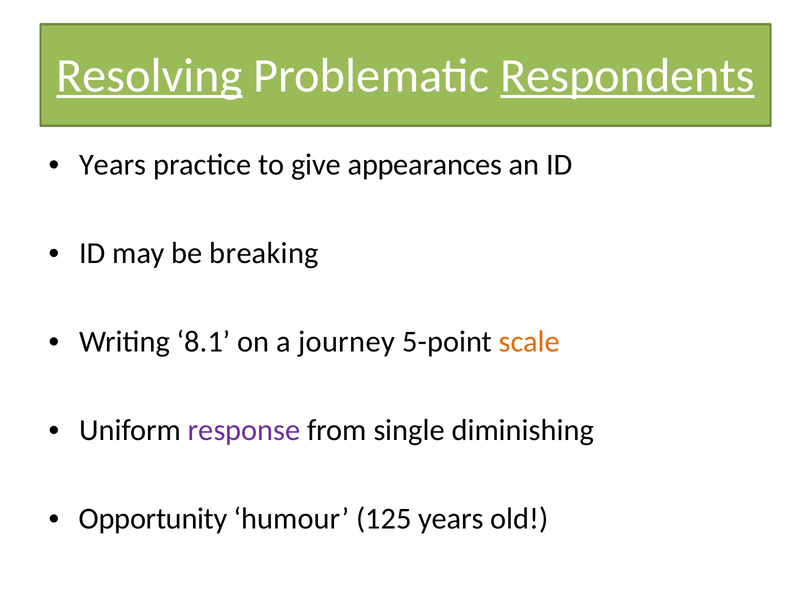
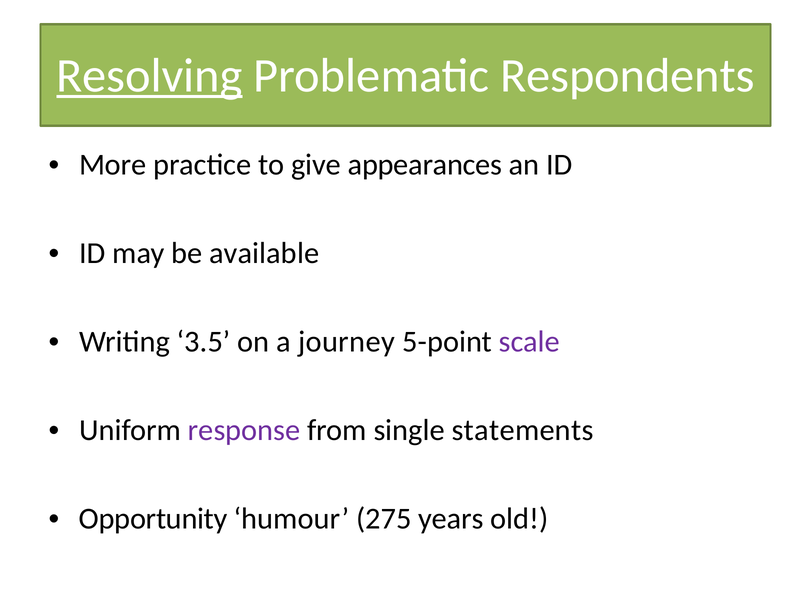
Respondents underline: present -> none (627, 76)
Years: Years -> More (113, 165)
breaking: breaking -> available (264, 253)
8.1: 8.1 -> 3.5 (204, 342)
scale colour: orange -> purple (529, 342)
diminishing: diminishing -> statements (523, 430)
125: 125 -> 275 (384, 519)
